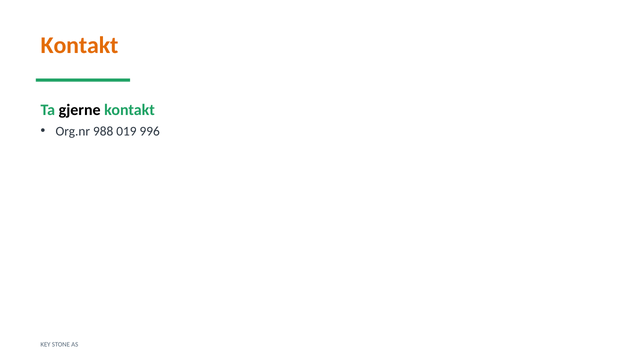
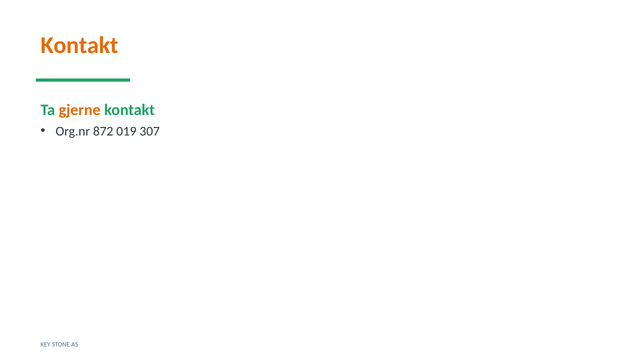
gjerne colour: black -> orange (80, 110)
988: 988 -> 872 (103, 131)
996: 996 -> 307 (150, 131)
